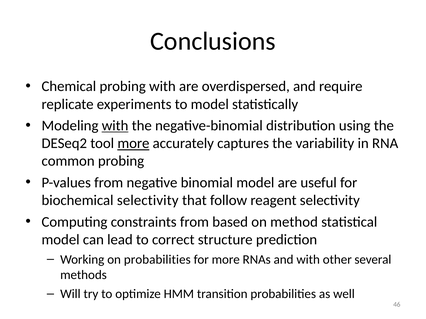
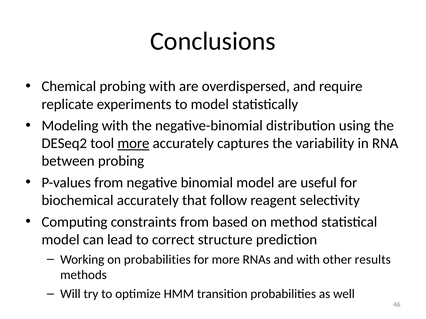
with underline: present -> none (115, 126)
common: common -> between (68, 161)
biochemical selectivity: selectivity -> accurately (148, 201)
several: several -> results (373, 260)
